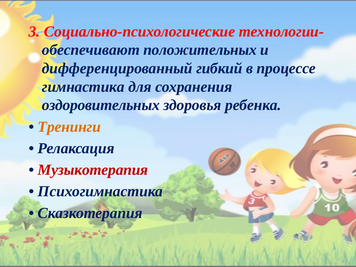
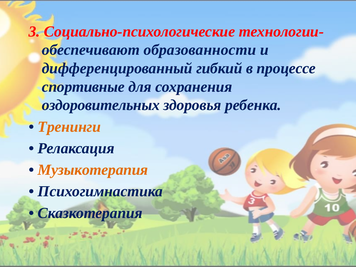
положительных: положительных -> образованности (200, 50)
гимнастика: гимнастика -> спортивные (83, 87)
Музыкотерапия colour: red -> orange (93, 170)
